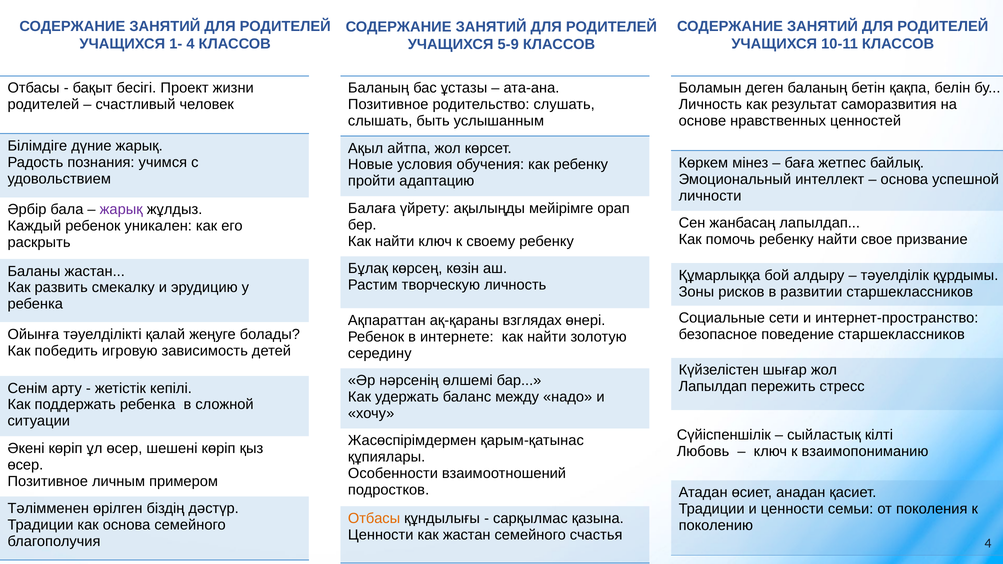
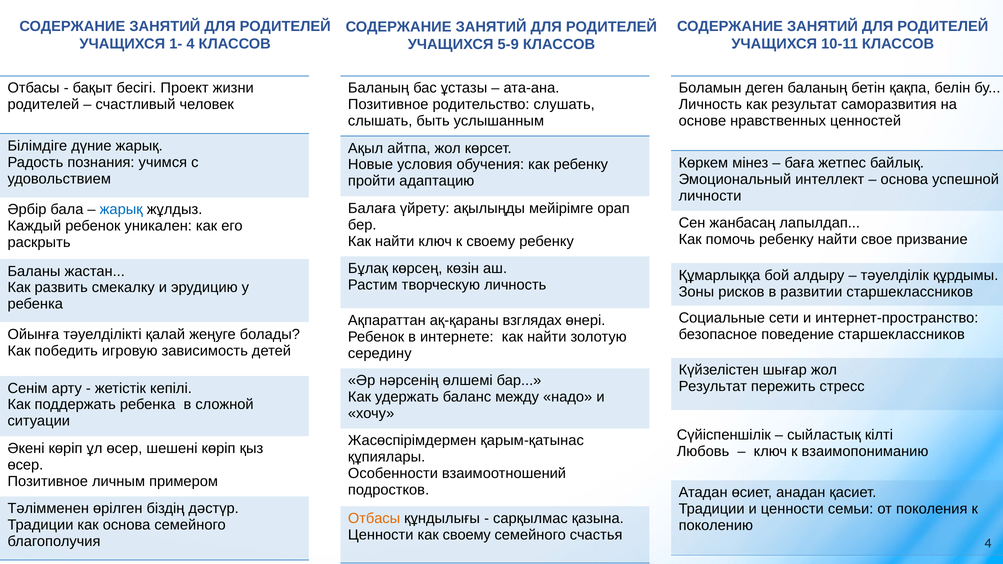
жарық colour: purple -> blue (121, 210)
Лапылдап: Лапылдап -> Результат (713, 387)
как жастан: жастан -> своему (467, 535)
